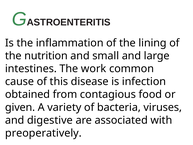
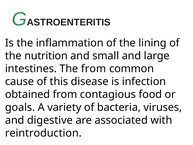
The work: work -> from (94, 69)
given: given -> goals (20, 107)
preoperatively: preoperatively -> reintroduction (43, 133)
